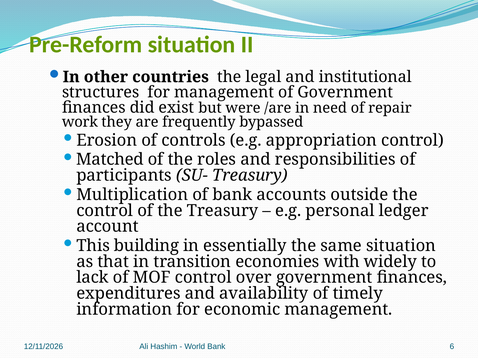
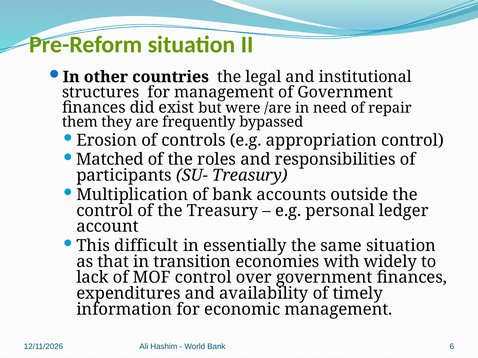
work: work -> them (80, 122)
building: building -> difficult (146, 246)
